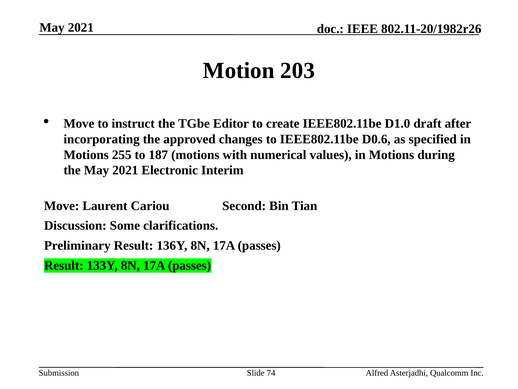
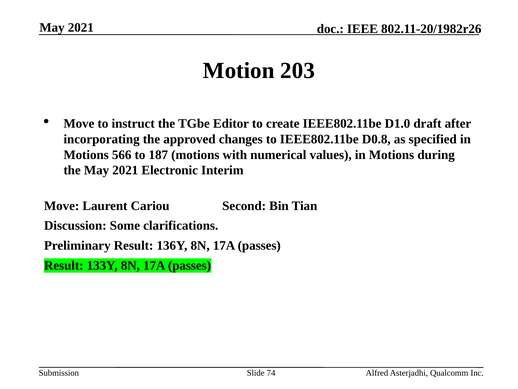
D0.6: D0.6 -> D0.8 (376, 139)
255: 255 -> 566 (122, 155)
